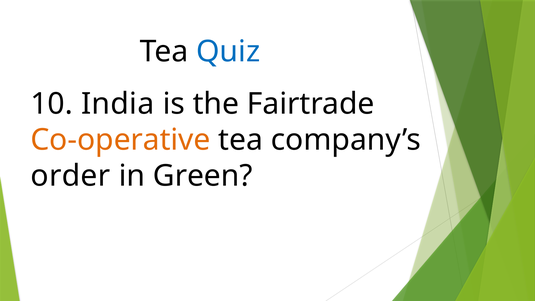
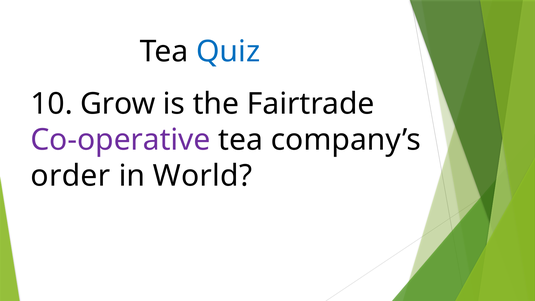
India: India -> Grow (118, 104)
Co-operative colour: orange -> purple (120, 140)
Green: Green -> World (202, 176)
